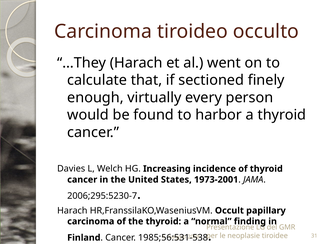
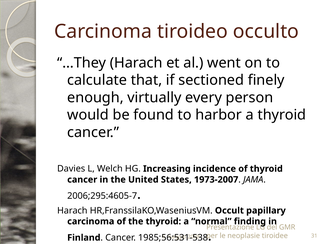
1973-2001: 1973-2001 -> 1973-2007 (216, 179)
2006;295:5230-7: 2006;295:5230-7 -> 2006;295:4605-7 (102, 196)
